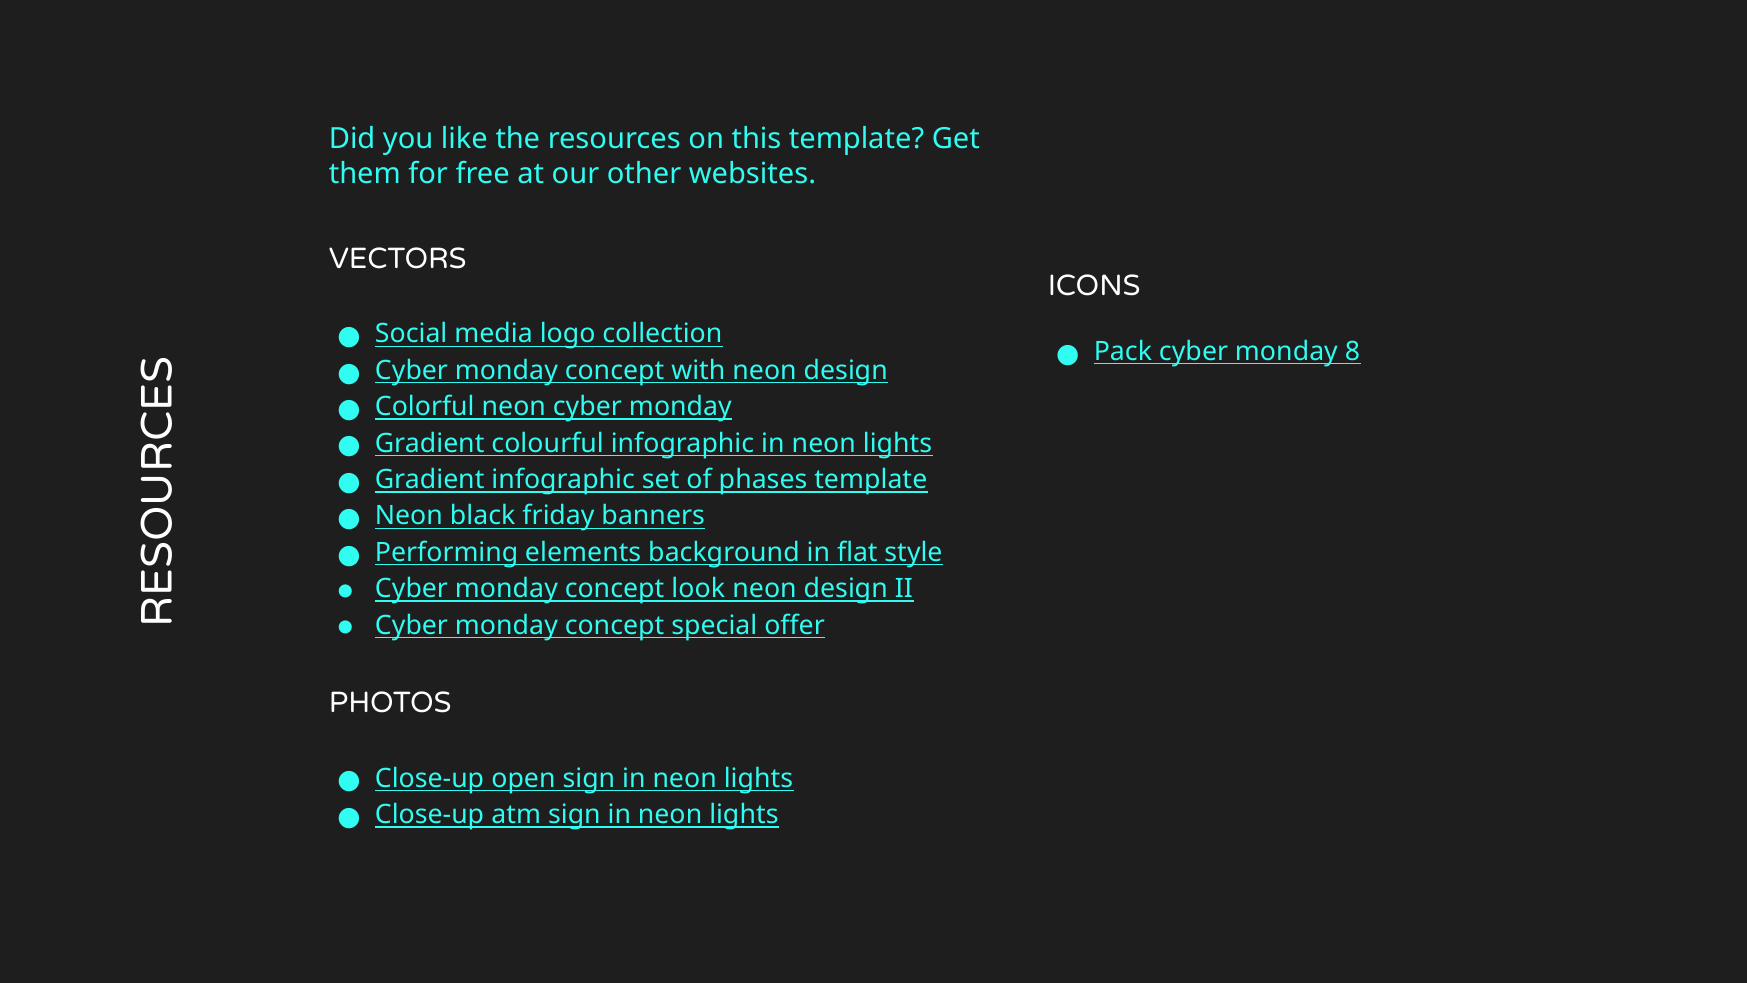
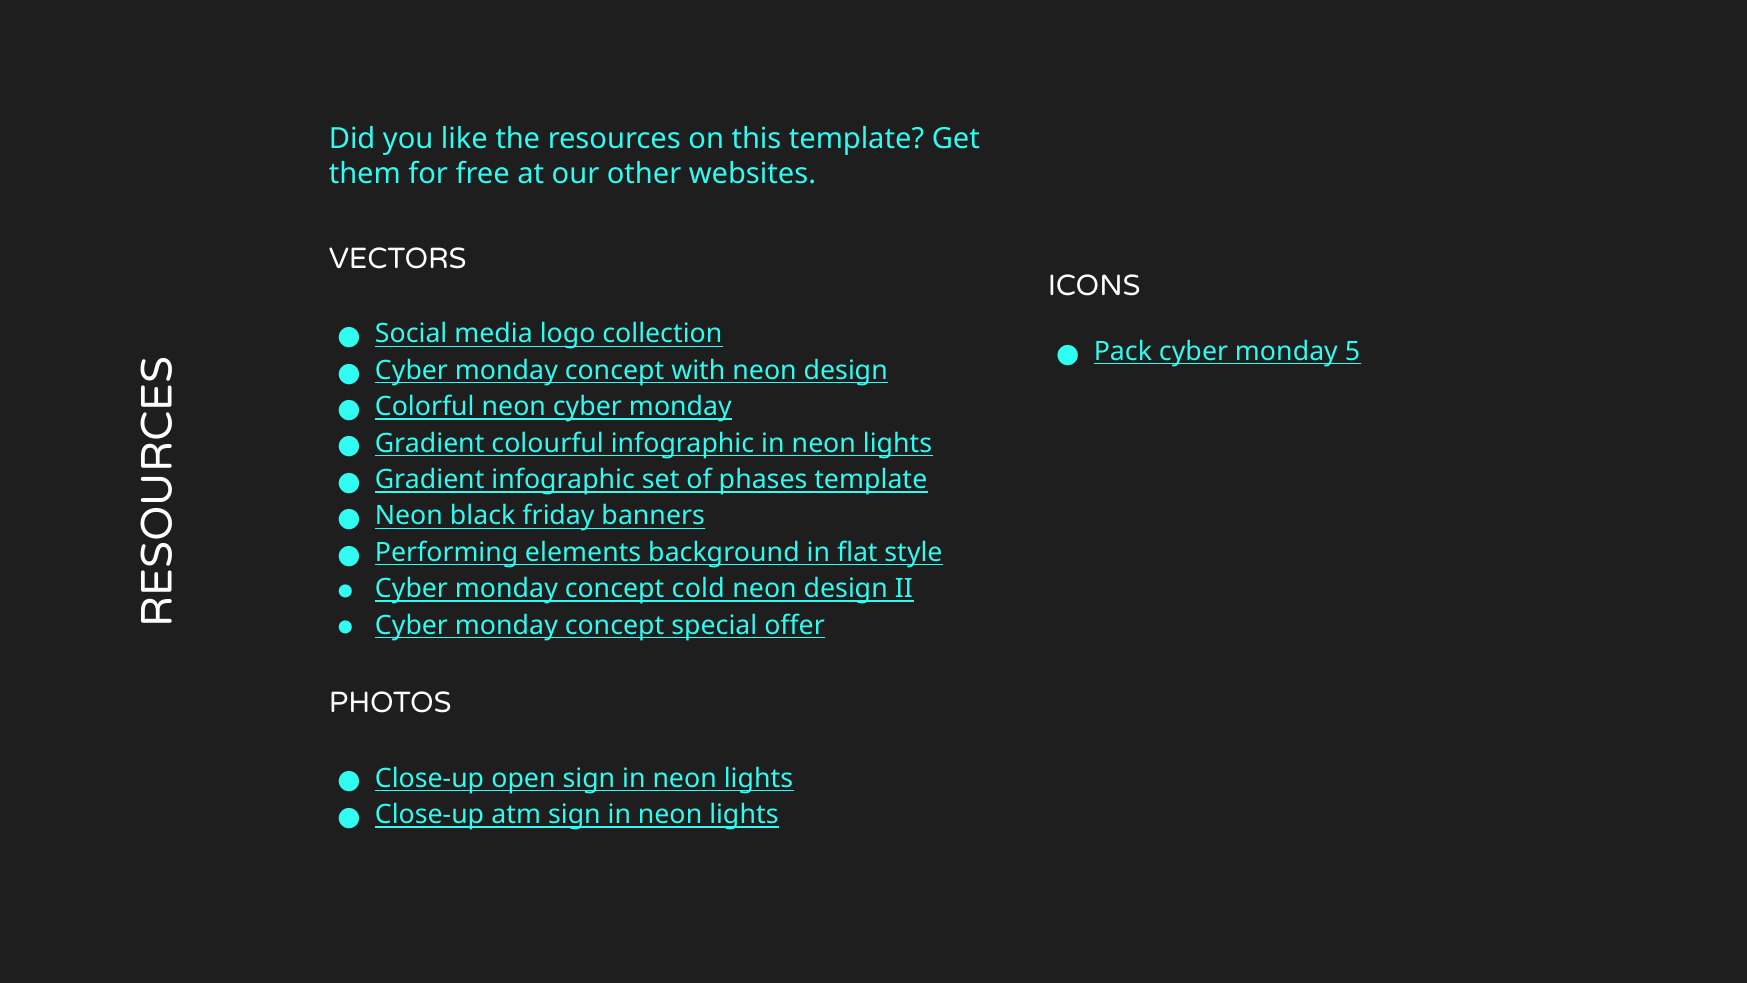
8: 8 -> 5 (1352, 351)
look: look -> cold (698, 589)
